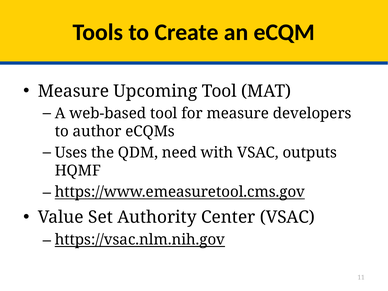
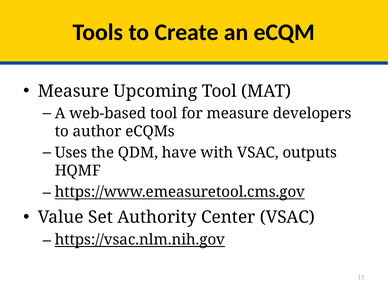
need: need -> have (179, 153)
